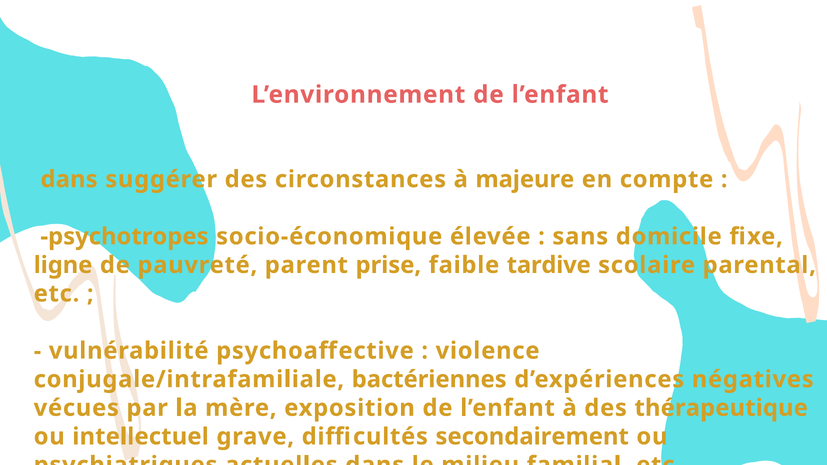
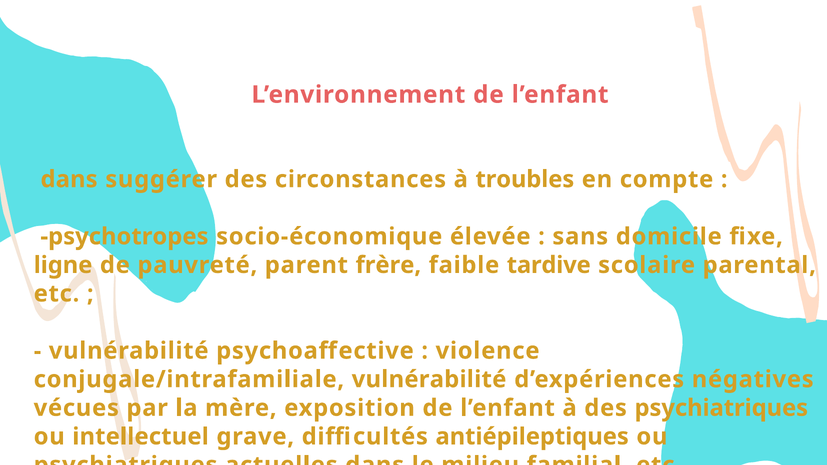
majeure: majeure -> troubles (525, 179)
prise: prise -> frère (388, 265)
conjugale/intrafamiliale bactériennes: bactériennes -> vulnérabilité (429, 380)
des thérapeutique: thérapeutique -> psychiatriques (721, 408)
secondairement: secondairement -> antiépileptiques (532, 437)
